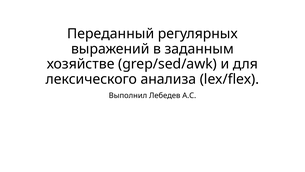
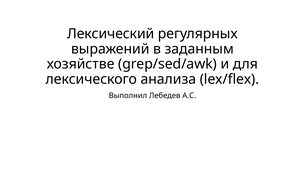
Переданный: Переданный -> Лексический (111, 34)
